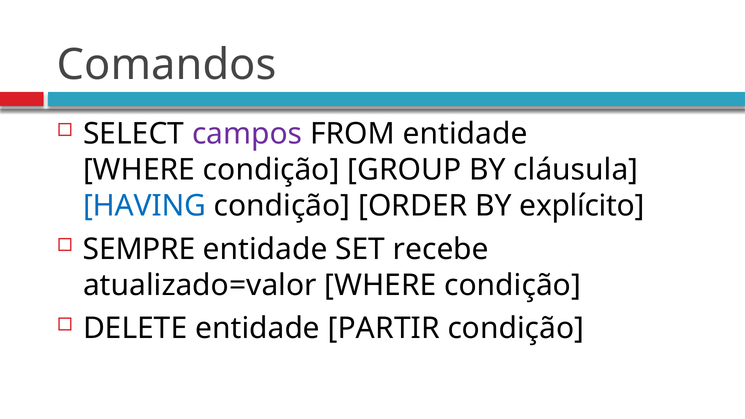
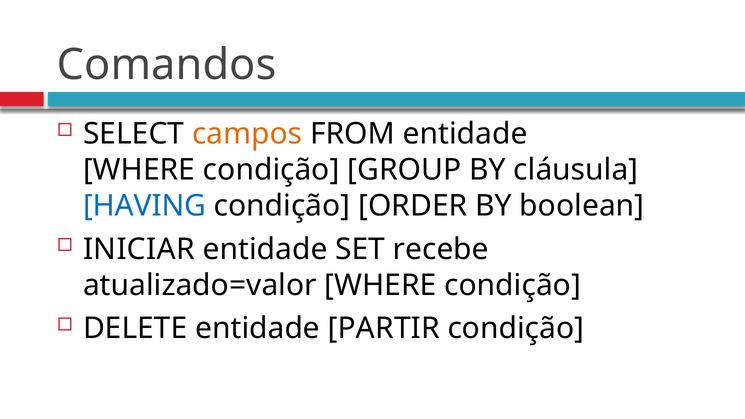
campos colour: purple -> orange (247, 134)
explícito: explícito -> boolean (582, 206)
SEMPRE: SEMPRE -> INICIAR (139, 249)
